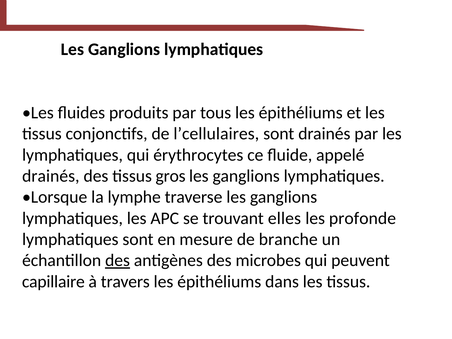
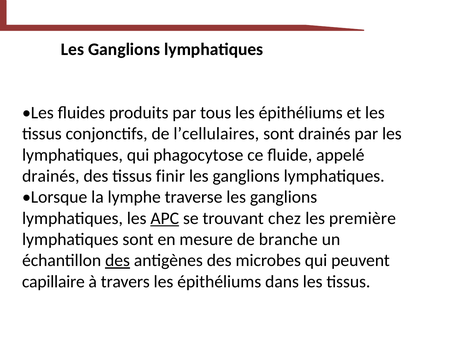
érythrocytes: érythrocytes -> phagocytose (198, 155)
gros: gros -> finir (170, 176)
APC underline: none -> present (165, 218)
elles: elles -> chez (284, 218)
profonde: profonde -> première (362, 218)
